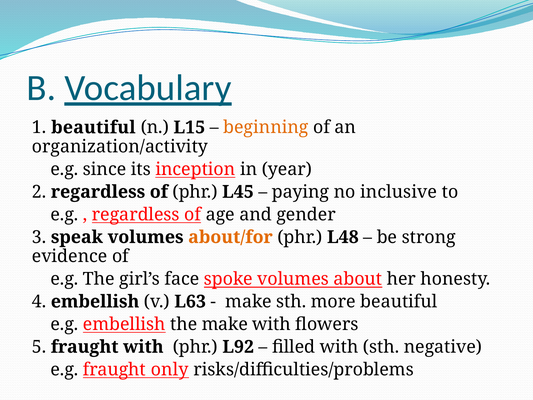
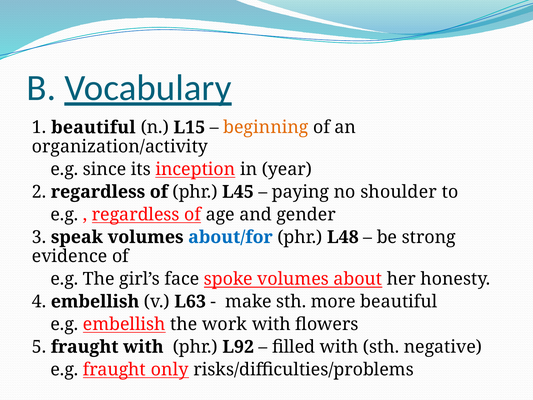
inclusive: inclusive -> shoulder (399, 192)
about/for colour: orange -> blue (230, 237)
the make: make -> work (225, 324)
